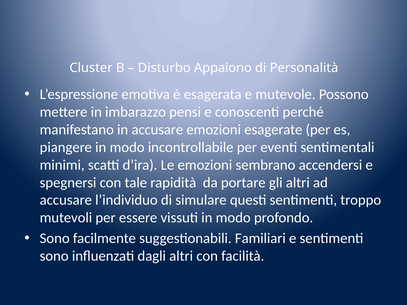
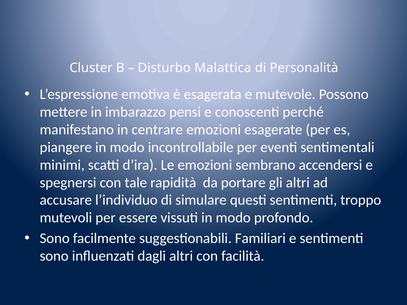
Appaiono: Appaiono -> Malattica (223, 68)
in accusare: accusare -> centrare (157, 130)
